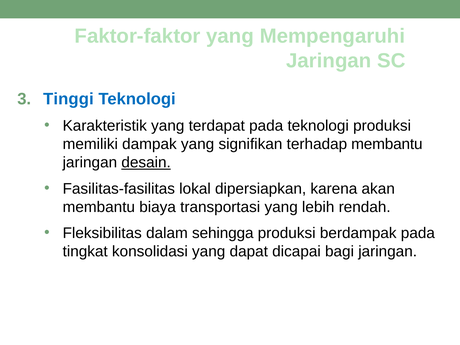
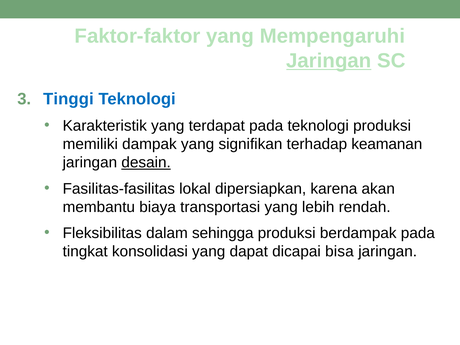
Jaringan underline: none -> present (329, 61)
terhadap membantu: membantu -> keamanan (387, 144)
bagi: bagi -> bisa (339, 251)
